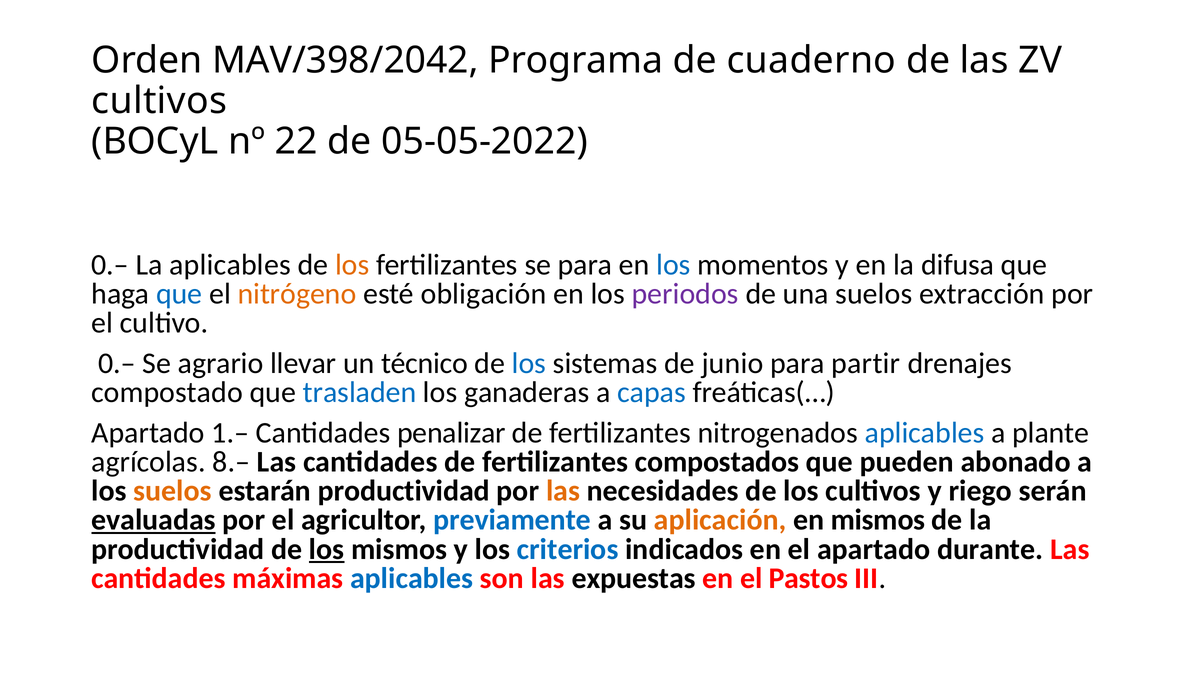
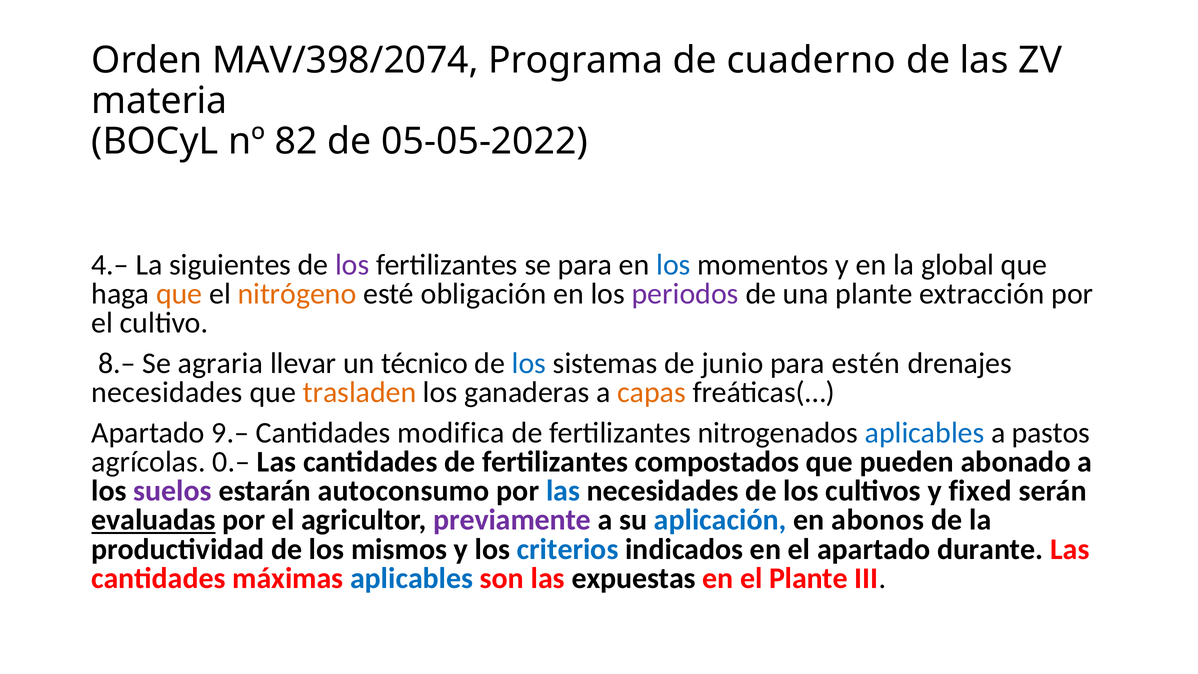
MAV/398/2042: MAV/398/2042 -> MAV/398/2074 (345, 60)
cultivos: cultivos -> materia (159, 101)
22: 22 -> 82 (296, 141)
0.–: 0.– -> 4.– (110, 265)
La aplicables: aplicables -> siguientes (230, 265)
los colour: orange -> purple (352, 265)
difusa: difusa -> global (958, 265)
que colour: blue -> orange (179, 294)
una suelos: suelos -> plante (874, 294)
0.–: 0.– -> 8.– (117, 363)
agrario: agrario -> agraria (221, 363)
partir: partir -> estén (866, 363)
compostado: compostado -> necesidades (167, 392)
trasladen colour: blue -> orange (360, 392)
capas colour: blue -> orange (652, 392)
1.–: 1.– -> 9.– (230, 433)
penalizar: penalizar -> modifica (451, 433)
plante: plante -> pastos (1051, 433)
8.–: 8.– -> 0.– (231, 462)
suelos colour: orange -> purple (173, 491)
estarán productividad: productividad -> autoconsumo (404, 491)
las colour: orange -> blue (563, 491)
riego: riego -> fixed (980, 491)
previamente colour: blue -> purple (512, 520)
aplicación colour: orange -> blue (720, 520)
en mismos: mismos -> abonos (878, 520)
los underline: present -> none (327, 549)
el Pastos: Pastos -> Plante (808, 578)
